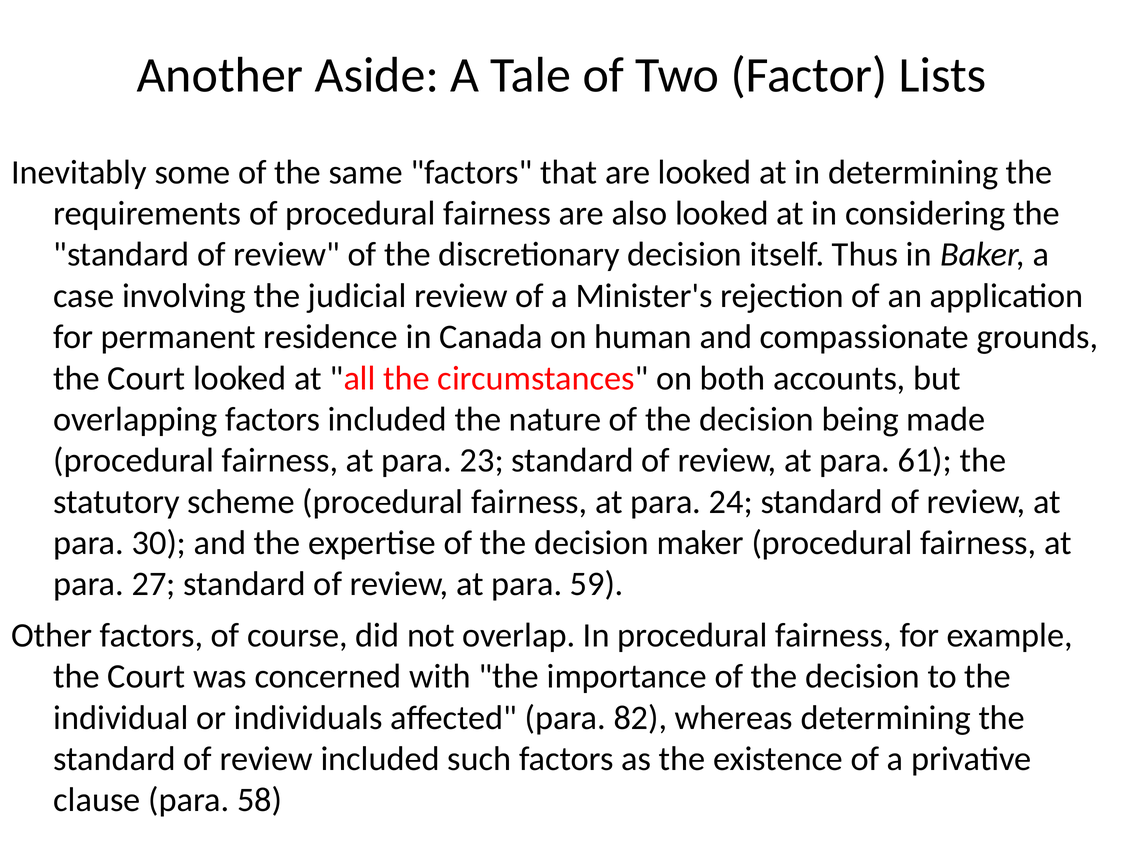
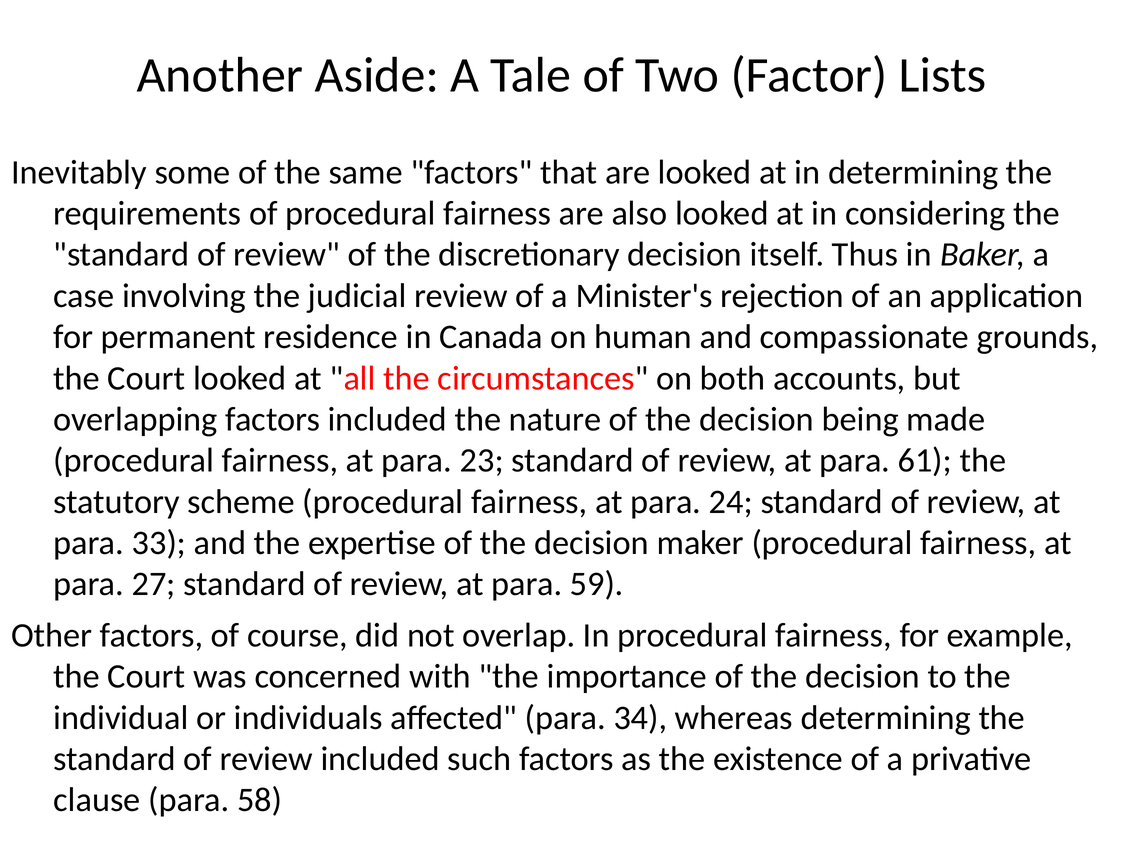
30: 30 -> 33 (159, 543)
82: 82 -> 34 (640, 718)
